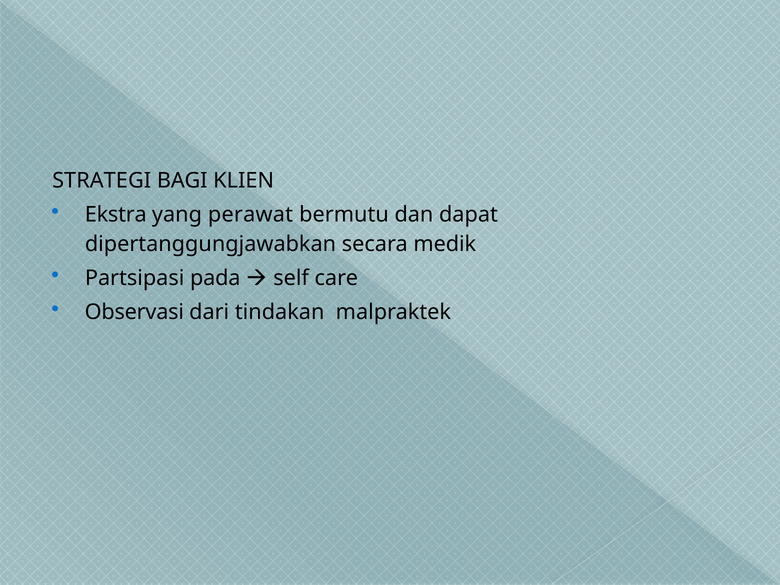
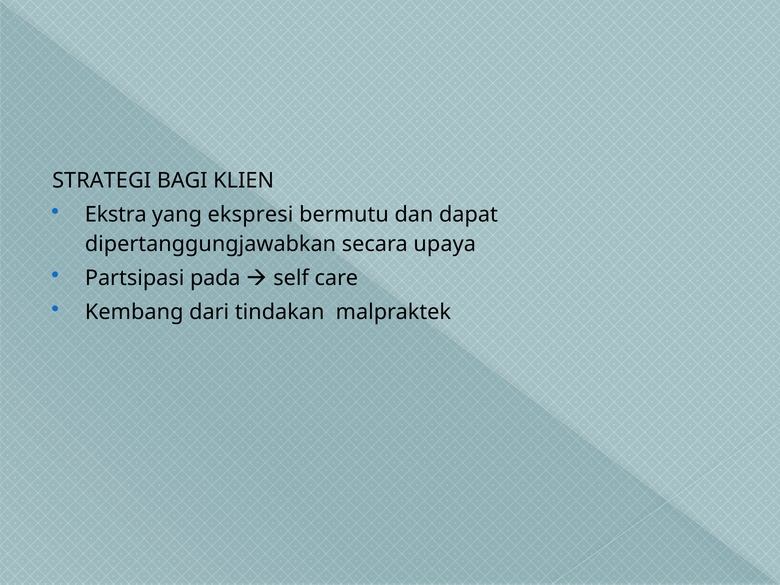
perawat: perawat -> ekspresi (251, 215)
medik: medik -> upaya (445, 244)
Observasi: Observasi -> Kembang (134, 312)
